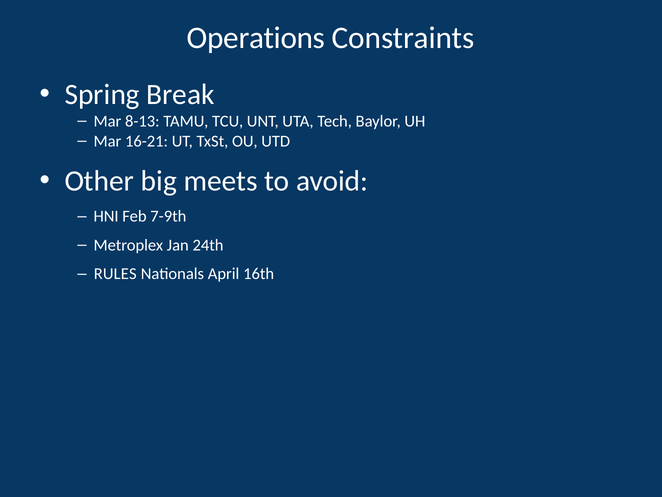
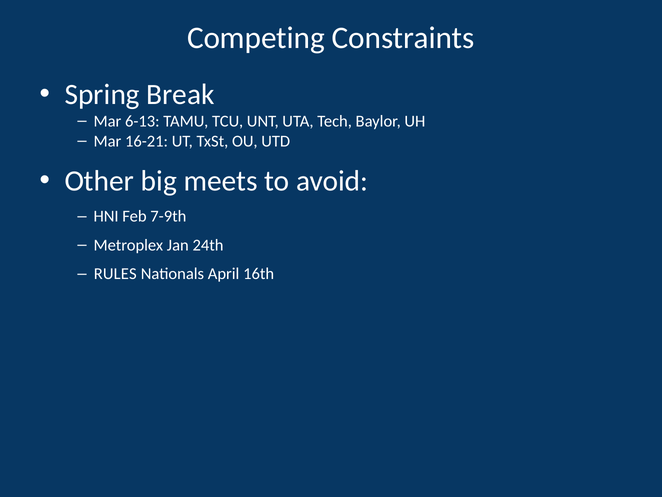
Operations: Operations -> Competing (256, 38)
8-13: 8-13 -> 6-13 (142, 121)
